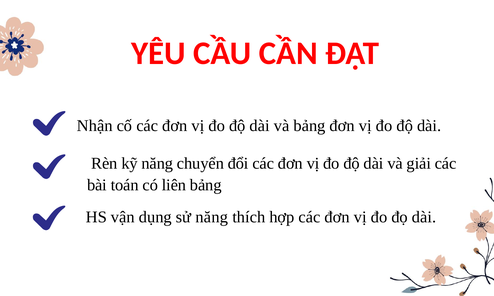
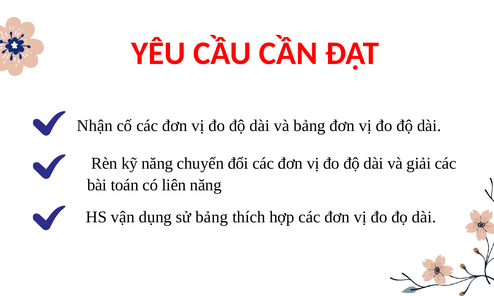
liên bảng: bảng -> năng (206, 185)
sử năng: năng -> bảng (212, 217)
